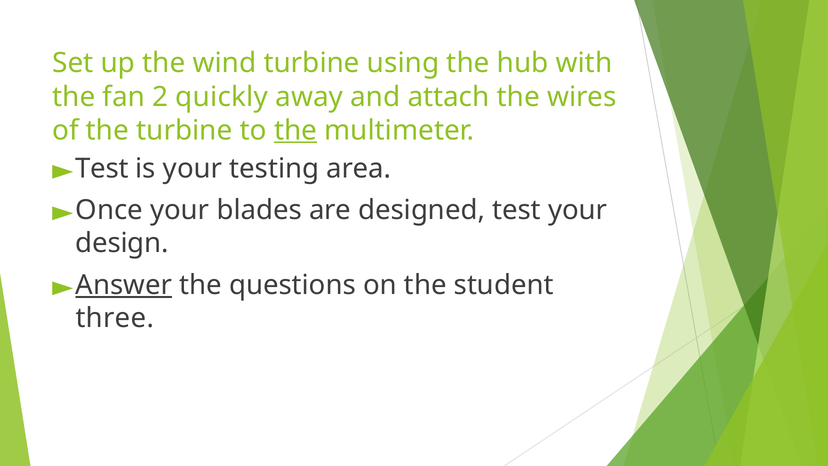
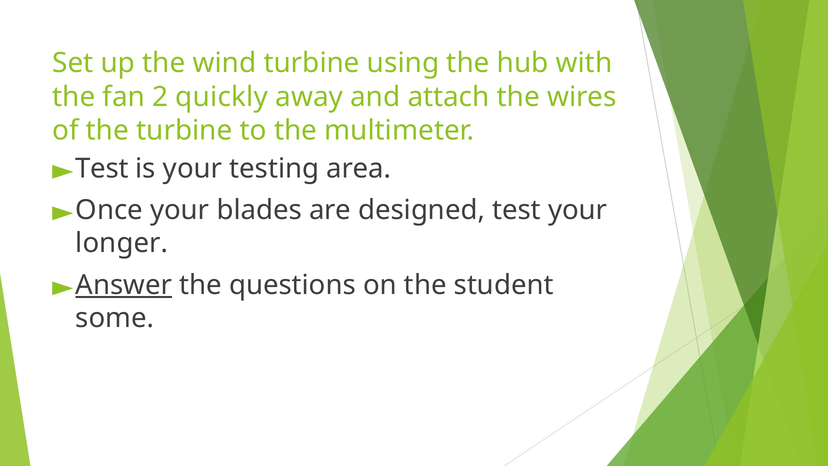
the underline: present -> none (296, 130)
design: design -> longer (122, 243)
three: three -> some (115, 318)
